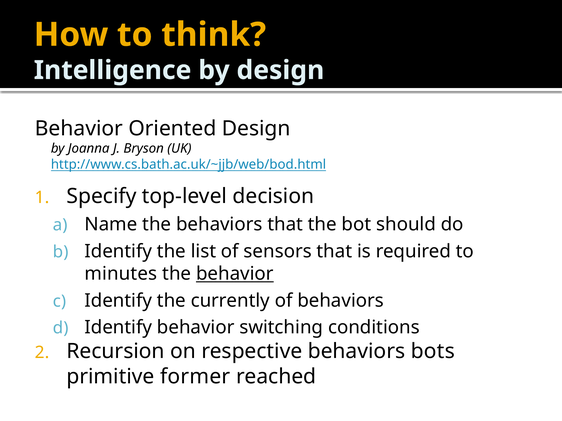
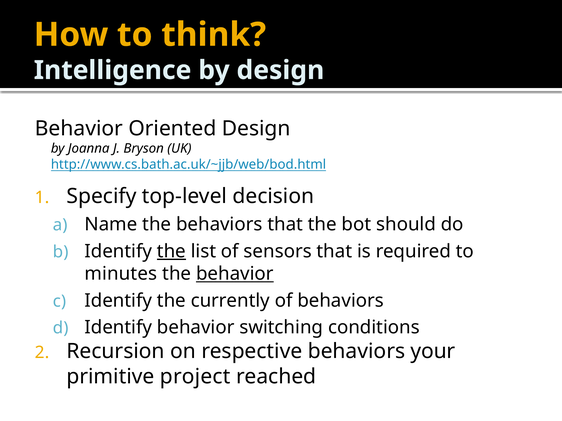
the underline: none -> present (171, 252)
bots: bots -> your (433, 352)
former: former -> project (195, 377)
